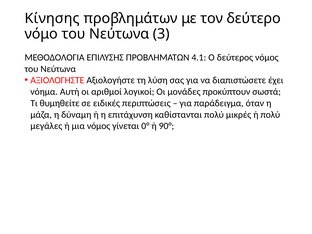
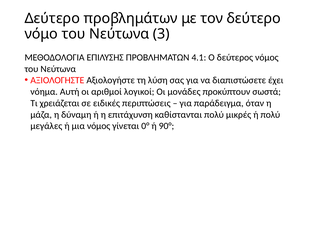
Κίνησης: Κίνησης -> Δεύτερο (52, 18)
θυμηθείτε: θυμηθείτε -> χρειάζεται (60, 103)
